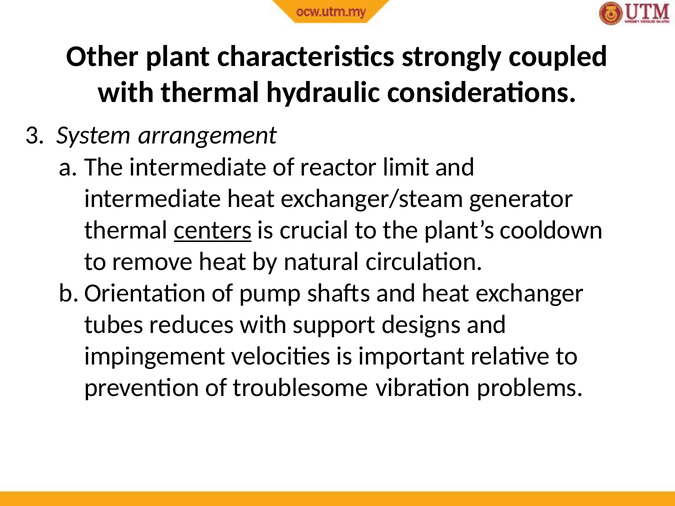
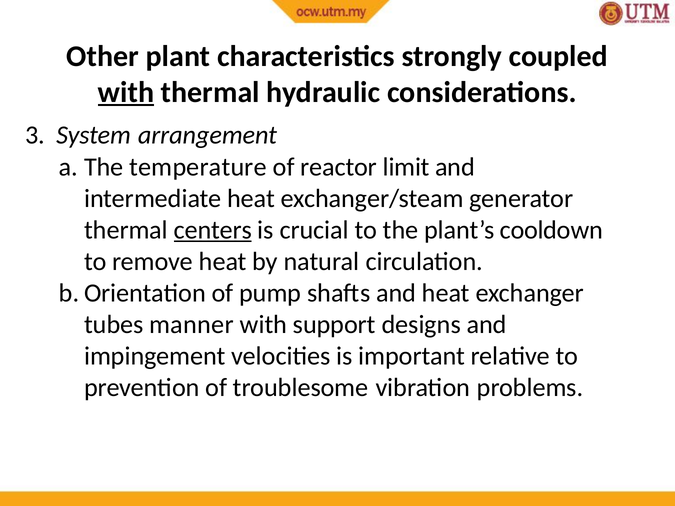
with underline: none -> present (126, 92)
intermediate: intermediate -> temperature (198, 167)
reduces: reduces -> manner (192, 325)
